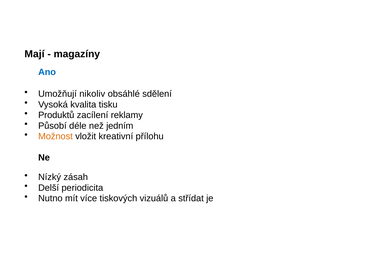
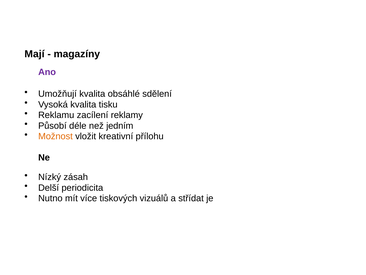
Ano colour: blue -> purple (47, 72)
Umožňují nikoliv: nikoliv -> kvalita (92, 94)
Produktů: Produktů -> Reklamu (56, 115)
